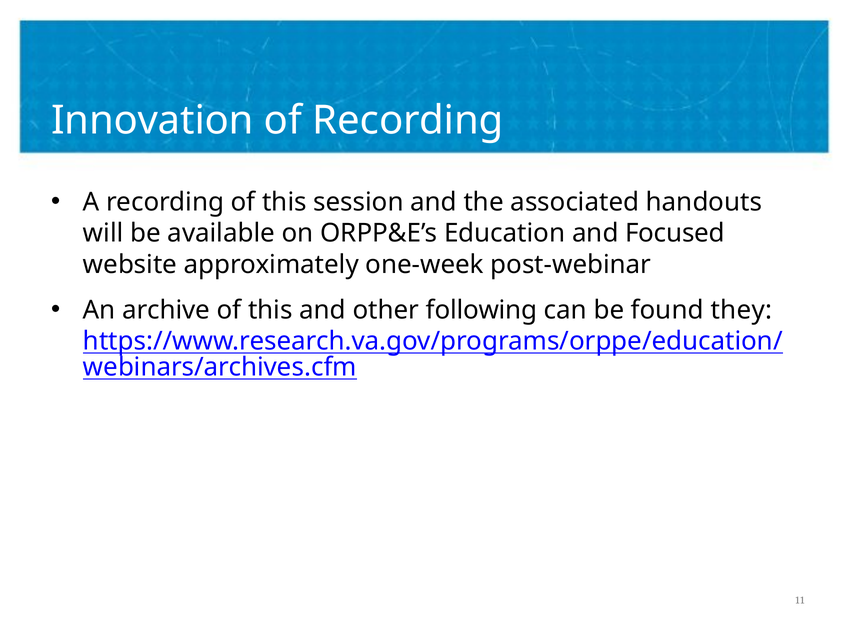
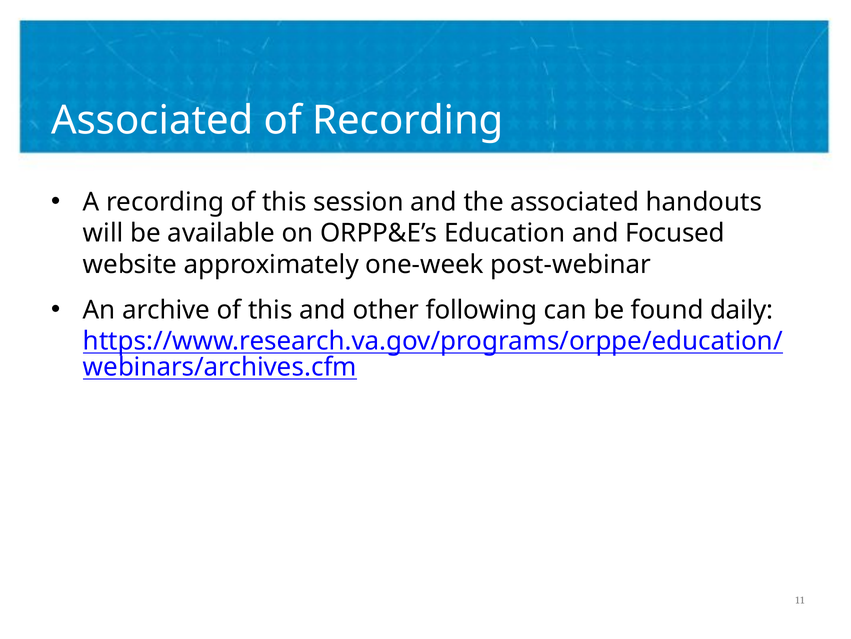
Innovation: Innovation -> Associated (152, 120)
they: they -> daily (742, 310)
